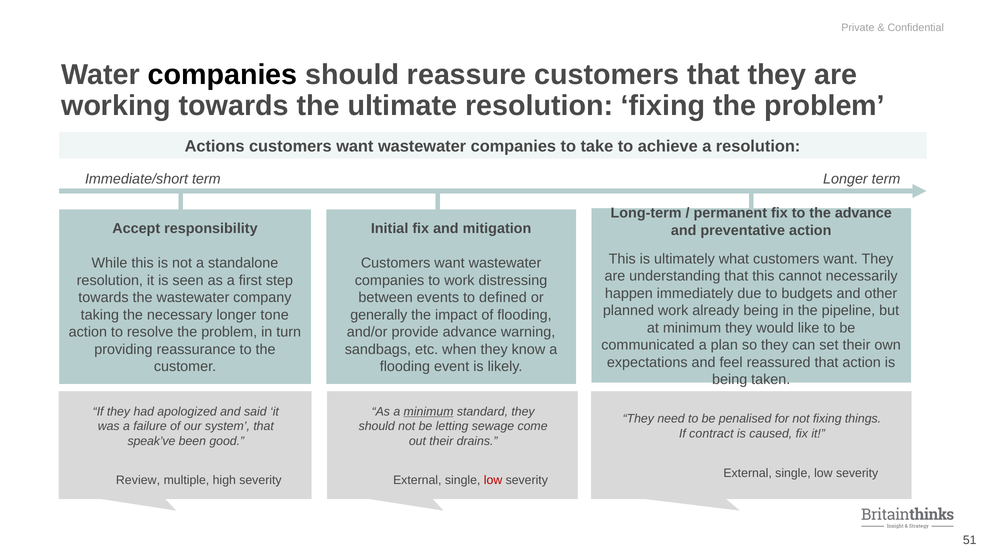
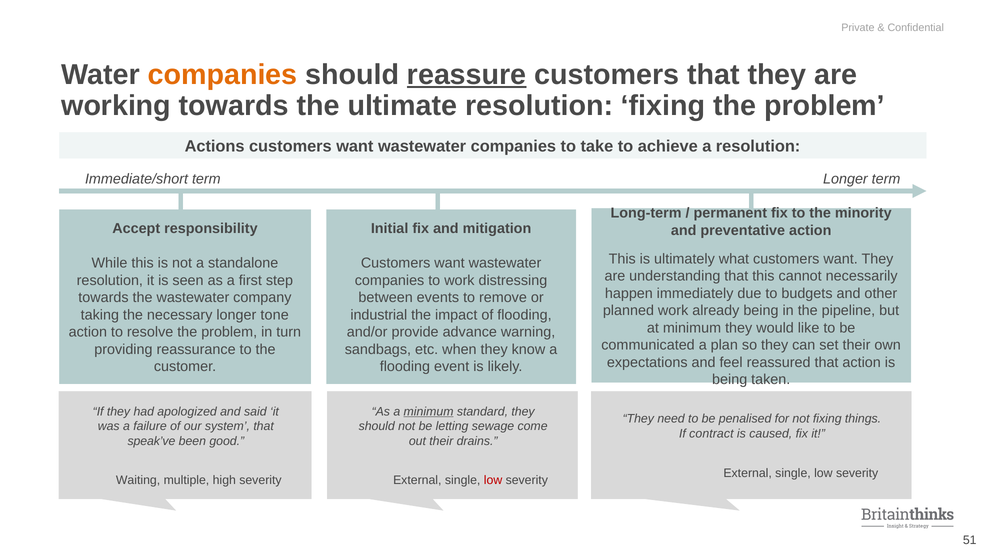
companies colour: black -> orange (223, 74)
reassure underline: none -> present (467, 74)
the advance: advance -> minority (863, 213)
defined: defined -> remove (503, 297)
generally: generally -> industrial (379, 315)
Review: Review -> Waiting (138, 480)
